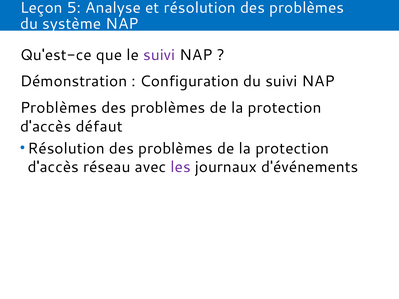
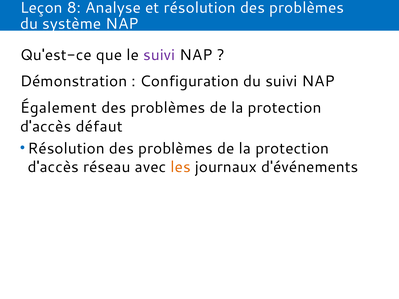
5: 5 -> 8 (74, 8)
Problèmes: Problèmes -> Également (58, 108)
les colour: purple -> orange (181, 167)
